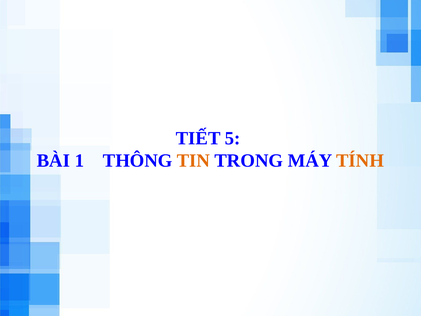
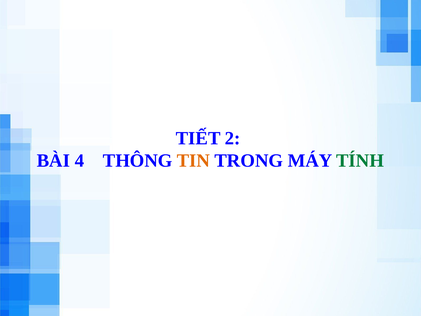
5: 5 -> 2 (233, 138)
1: 1 -> 4 (79, 161)
TÍNH colour: orange -> green (360, 161)
